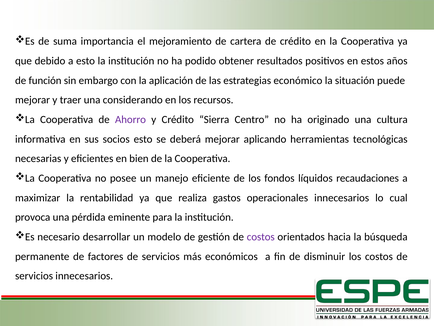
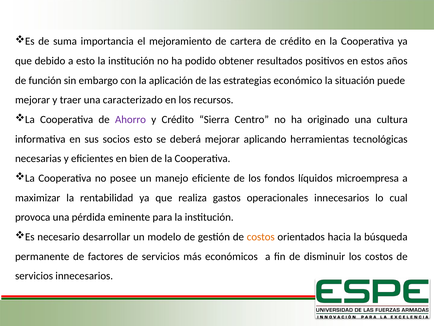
considerando: considerando -> caracterizado (133, 100)
recaudaciones: recaudaciones -> microempresa (368, 178)
costos colour: purple -> orange (261, 237)
